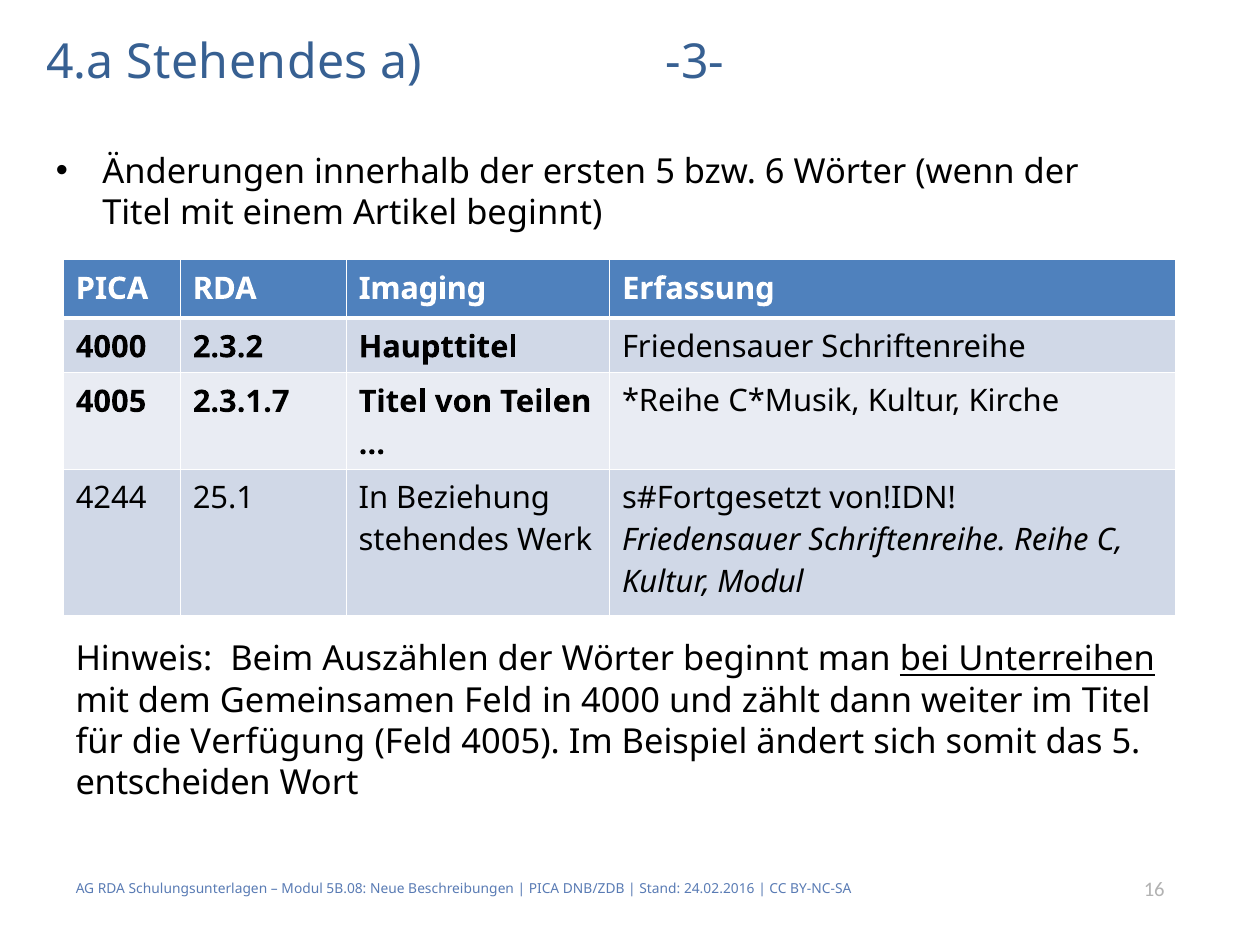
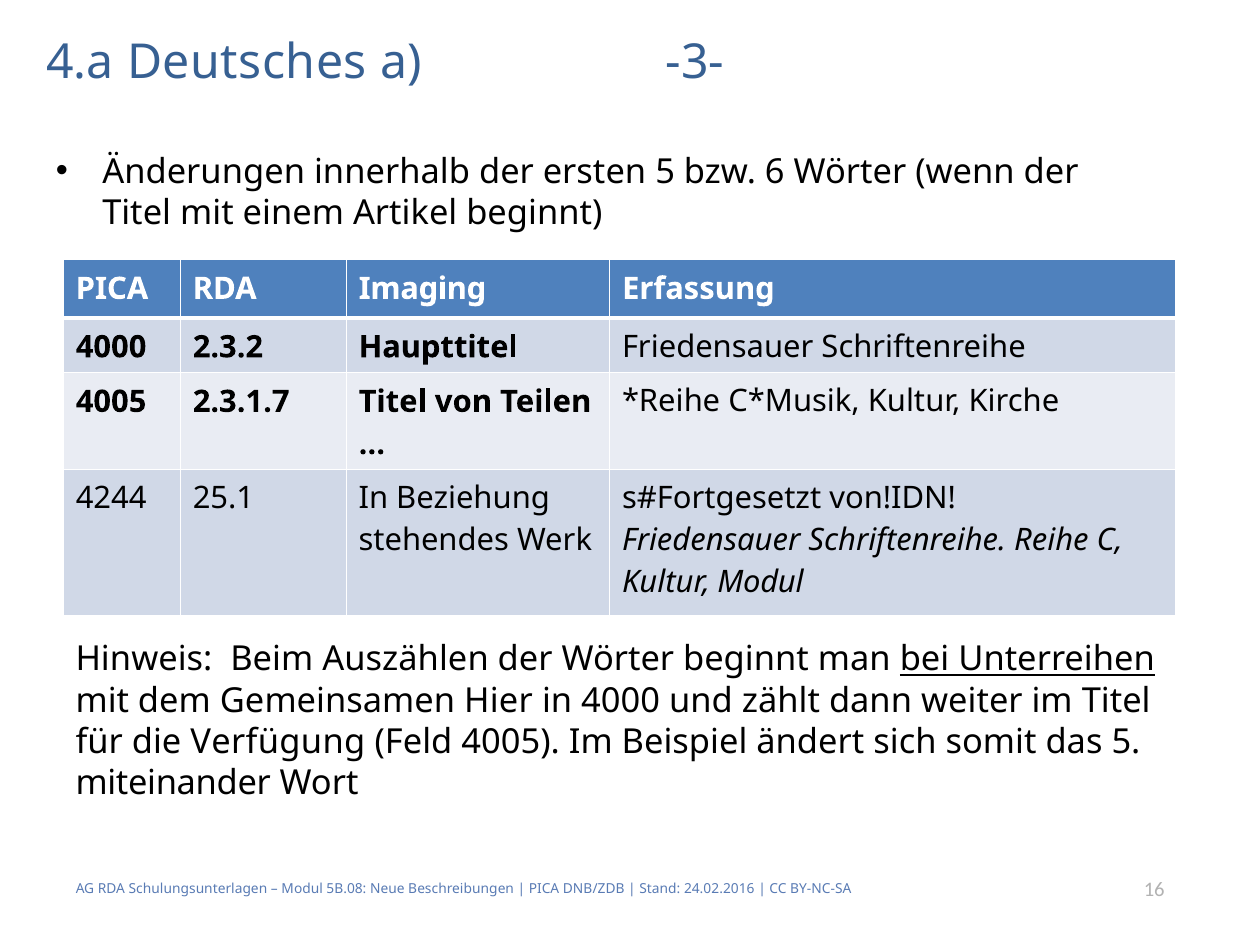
4.a Stehendes: Stehendes -> Deutsches (247, 63)
Gemeinsamen Feld: Feld -> Hier (498, 701)
entscheiden: entscheiden -> miteinander (173, 784)
